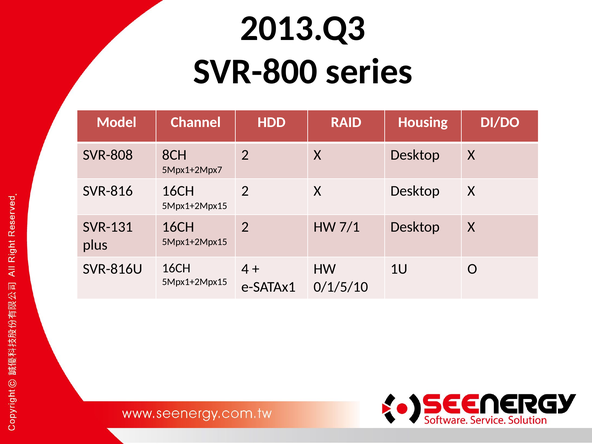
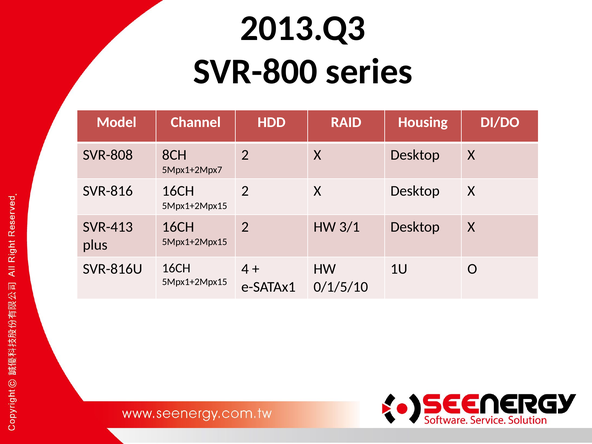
SVR-131: SVR-131 -> SVR-413 (108, 227)
7/1: 7/1 -> 3/1 (350, 227)
